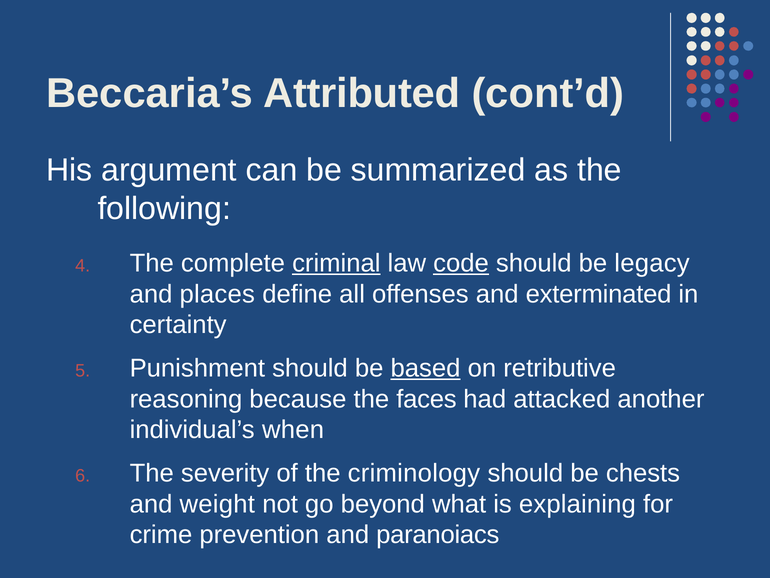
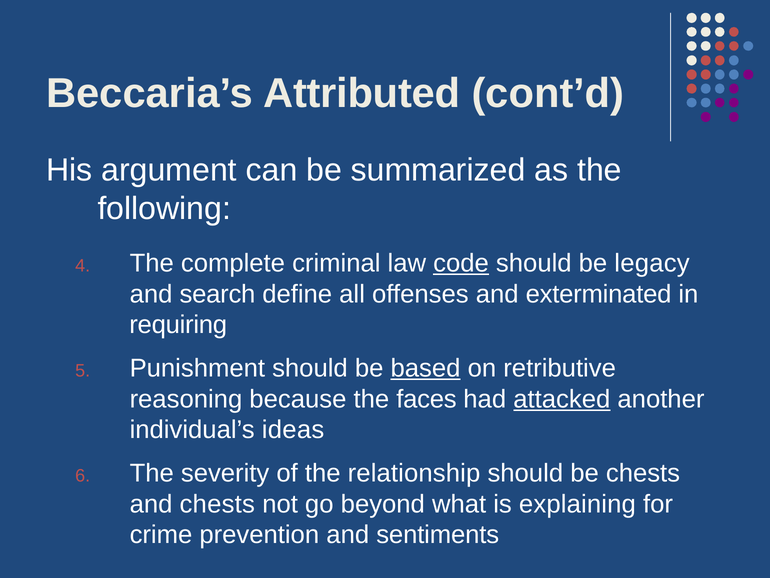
criminal underline: present -> none (336, 263)
places: places -> search (217, 294)
certainty: certainty -> requiring (178, 325)
attacked underline: none -> present (562, 399)
when: when -> ideas (293, 430)
criminology: criminology -> relationship (414, 473)
and weight: weight -> chests (217, 504)
paranoiacs: paranoiacs -> sentiments (438, 535)
